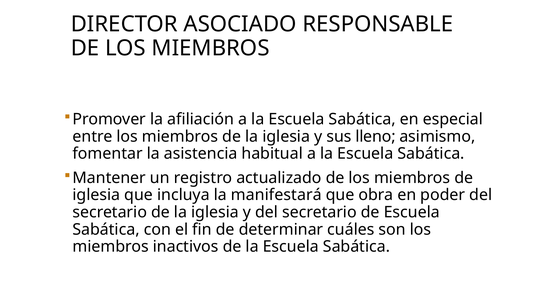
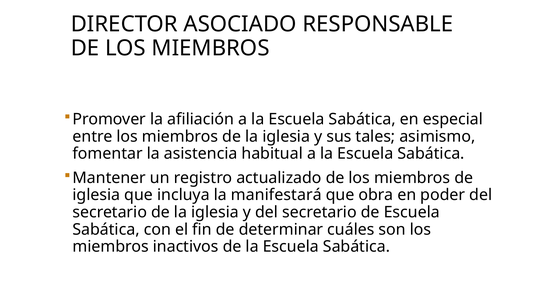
lleno: lleno -> tales (375, 136)
